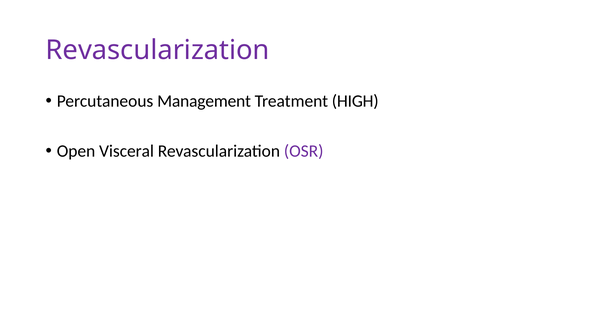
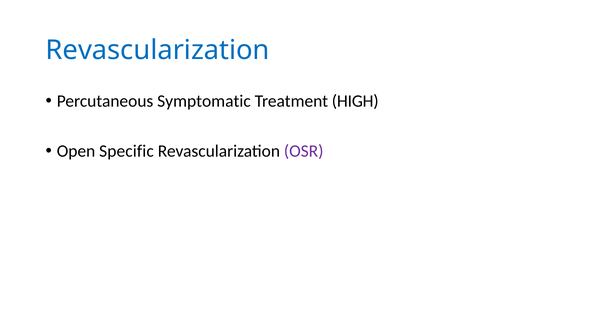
Revascularization colour: purple -> blue (158, 50)
Management: Management -> Symptomatic (204, 101)
Visceral: Visceral -> Specific (126, 151)
